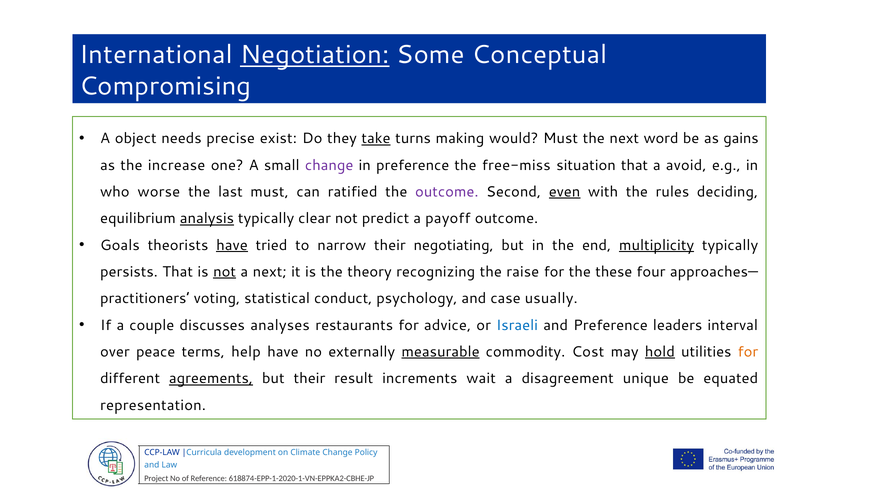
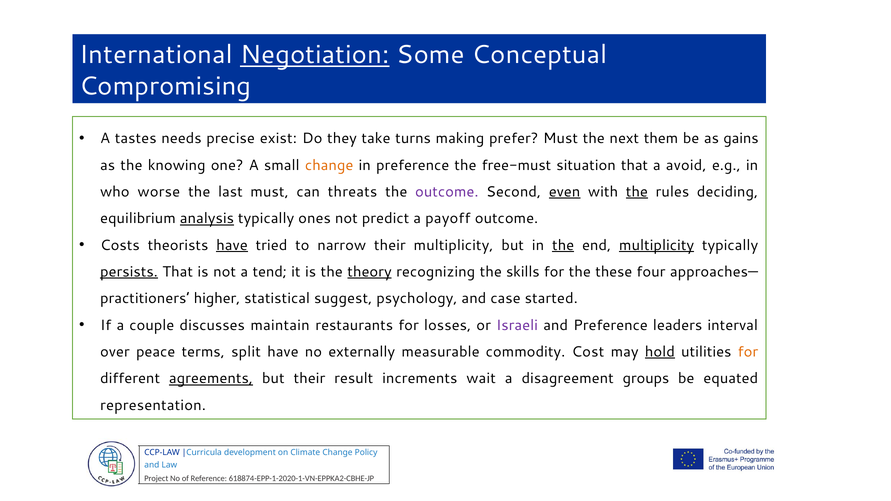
object: object -> tastes (136, 139)
take underline: present -> none (376, 139)
would: would -> prefer (514, 139)
word: word -> them (661, 139)
increase: increase -> knowing (177, 165)
change colour: purple -> orange (329, 165)
free-miss: free-miss -> free-must (516, 165)
ratified: ratified -> threats (353, 192)
the underline: none -> present (637, 192)
clear: clear -> ones (315, 219)
Goals: Goals -> Costs (120, 245)
their negotiating: negotiating -> multiplicity (454, 245)
the underline: none -> present (563, 245)
persists underline: none -> present (129, 272)
not underline: present -> none (225, 272)
a next: next -> tend (270, 272)
theory underline: none -> present (370, 272)
raise: raise -> skills (523, 272)
voting: voting -> higher (217, 299)
conduct: conduct -> suggest (343, 299)
usually: usually -> started (551, 299)
analyses: analyses -> maintain (280, 325)
advice: advice -> losses (448, 325)
Israeli colour: blue -> purple (517, 325)
help: help -> split (246, 352)
measurable underline: present -> none (441, 352)
unique: unique -> groups (646, 379)
